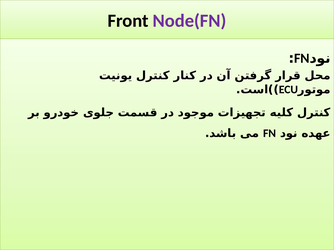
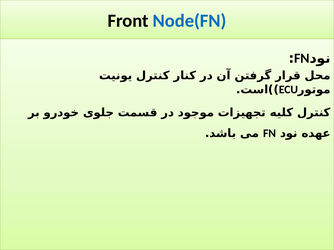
Node(FN colour: purple -> blue (190, 21)
